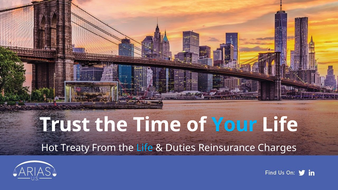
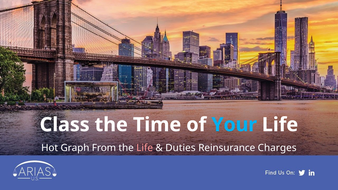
Trust: Trust -> Class (65, 125)
Treaty: Treaty -> Graph (75, 148)
Life colour: light blue -> pink (145, 148)
